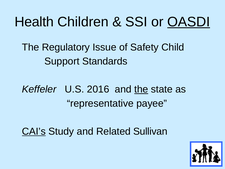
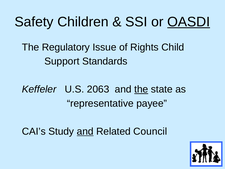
Health: Health -> Safety (34, 22)
Safety: Safety -> Rights (144, 47)
2016: 2016 -> 2063 (98, 89)
CAI’s underline: present -> none (34, 131)
and underline: none -> present (85, 131)
Sullivan: Sullivan -> Council (150, 131)
